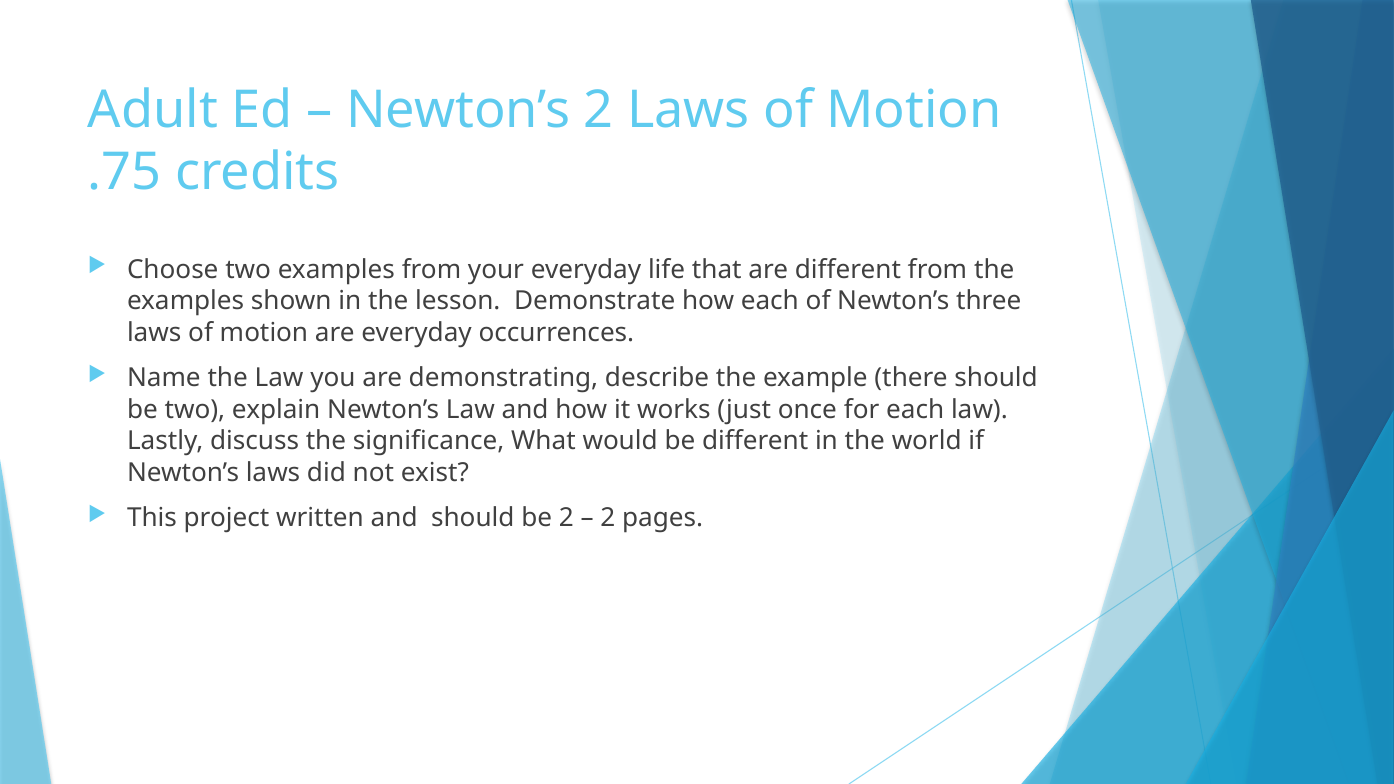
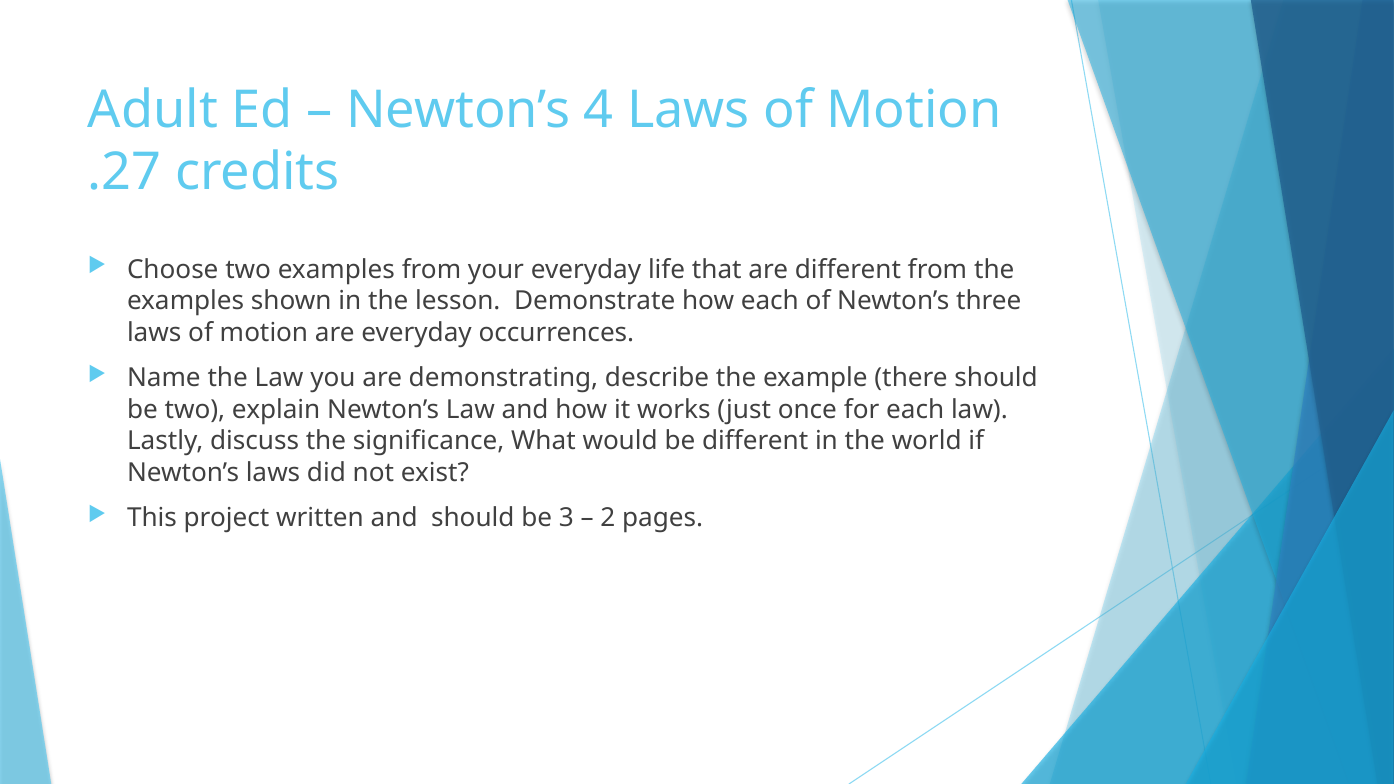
Newton’s 2: 2 -> 4 (599, 110)
.75: .75 -> .27 (125, 173)
be 2: 2 -> 3 (566, 518)
